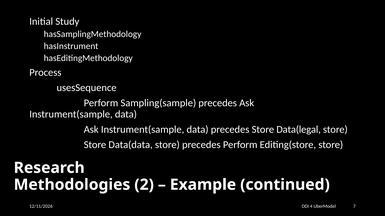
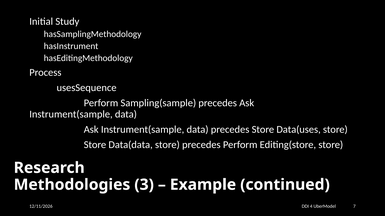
Data(legal: Data(legal -> Data(uses (299, 130)
2: 2 -> 3 (144, 185)
